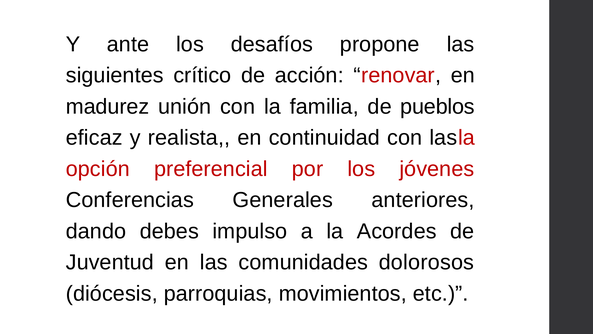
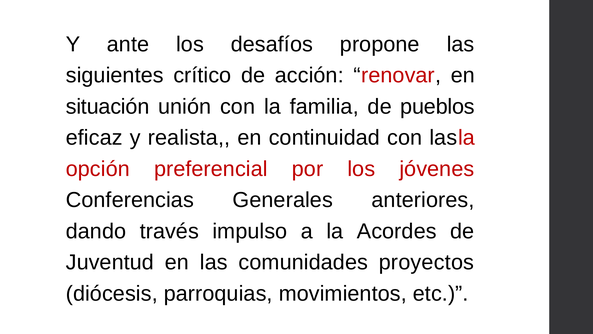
madurez: madurez -> situación (108, 106)
debes: debes -> través (169, 231)
dolorosos: dolorosos -> proyectos (426, 262)
